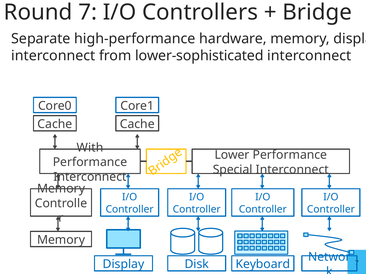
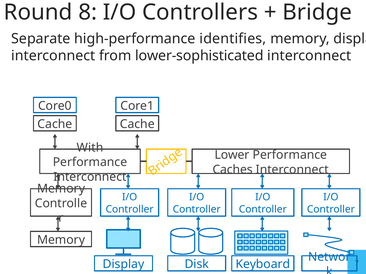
Round 7: 7 -> 8 (88, 12)
hardware: hardware -> identifies (233, 39)
Special: Special -> Caches (233, 170)
